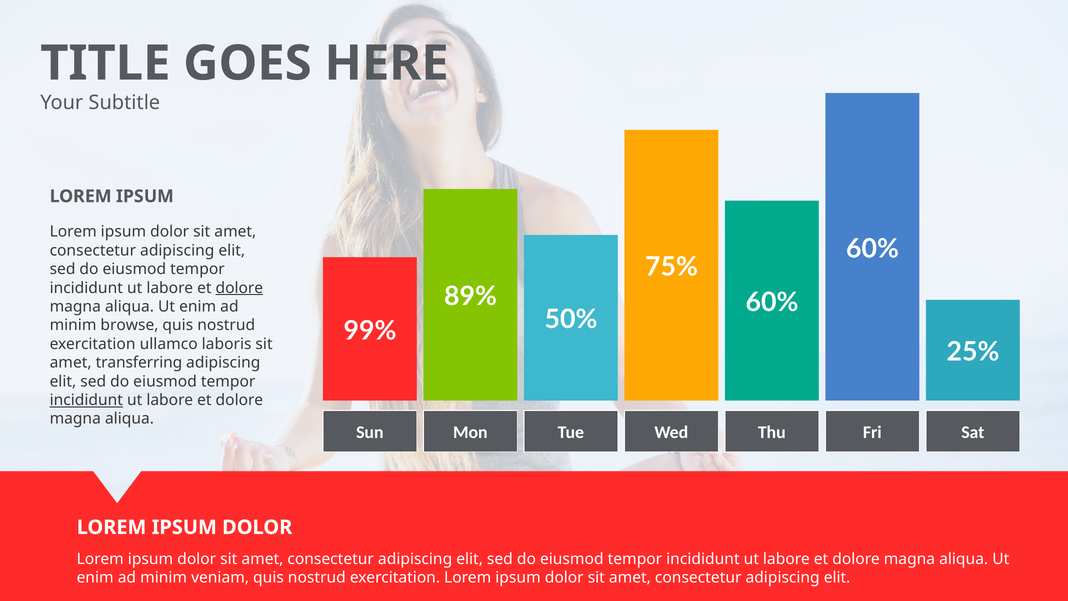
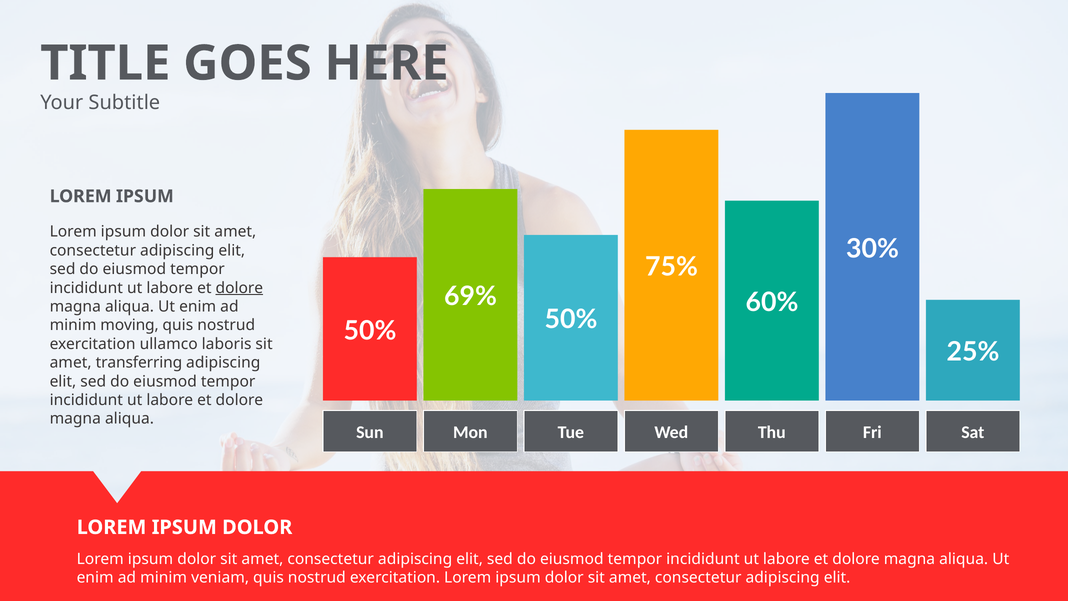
60%: 60% -> 30% (872, 249)
89%: 89% -> 69% (470, 297)
99%: 99% -> 50% (370, 331)
browse: browse -> moving (130, 325)
incididunt underline: present -> none (86, 400)
